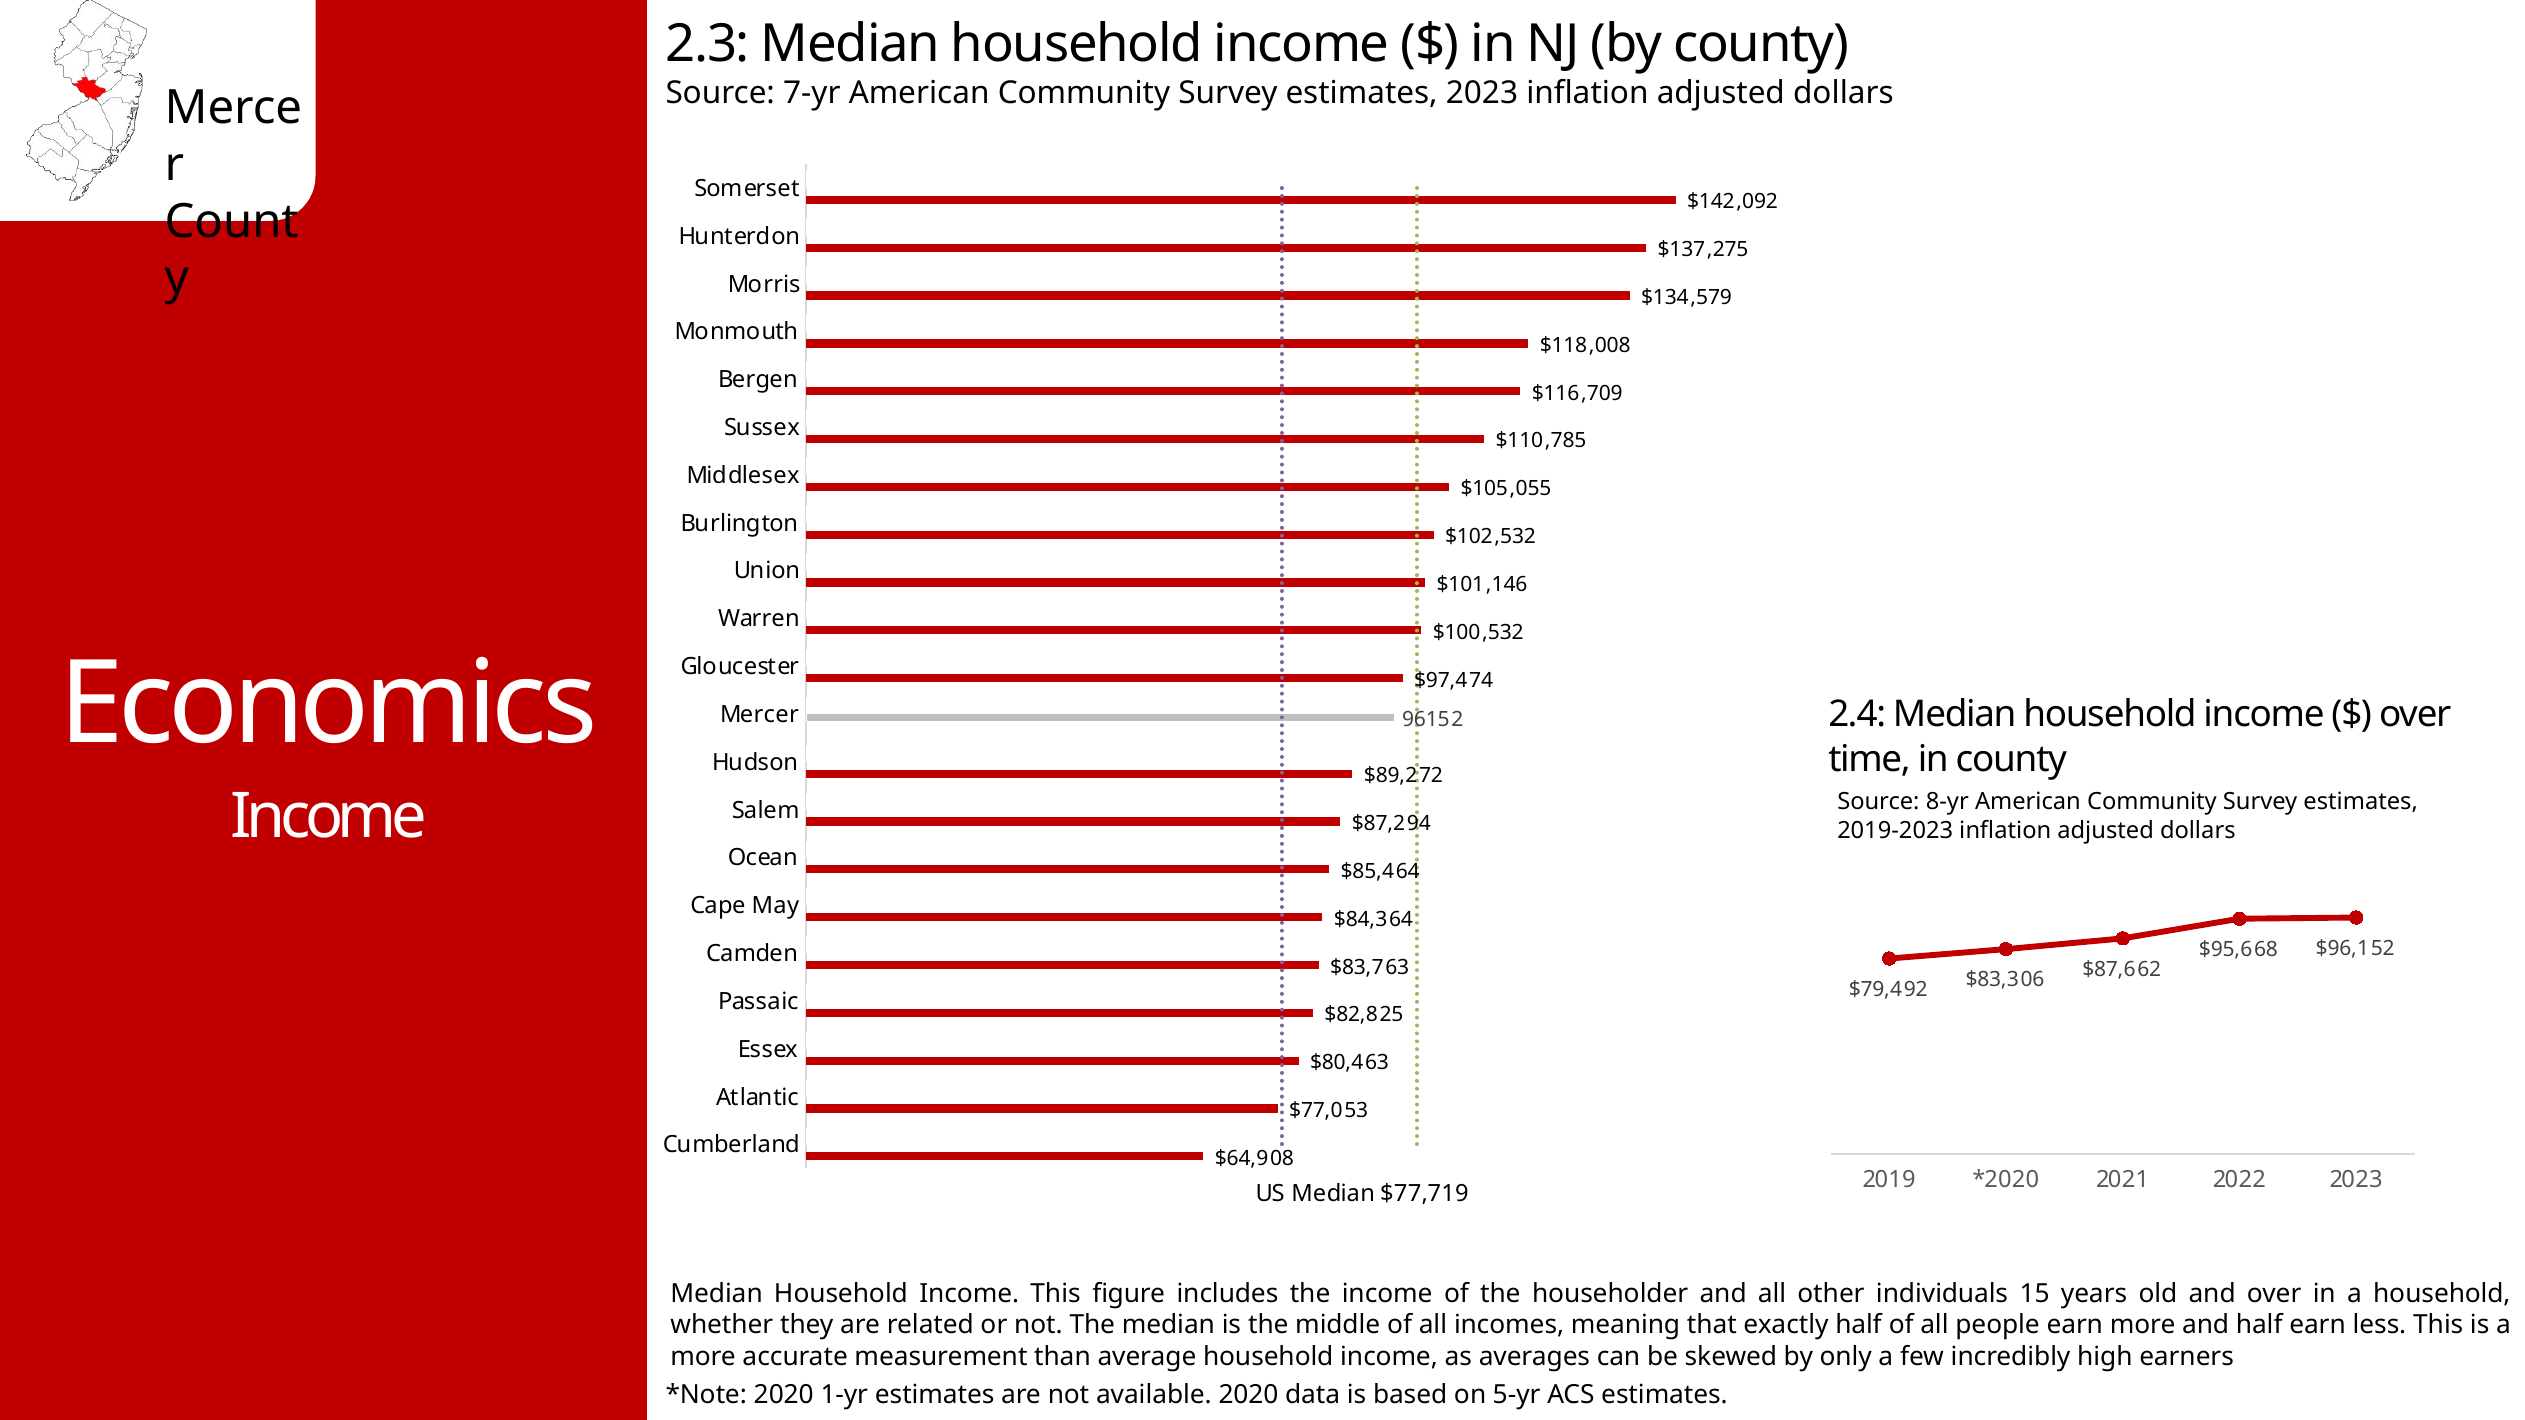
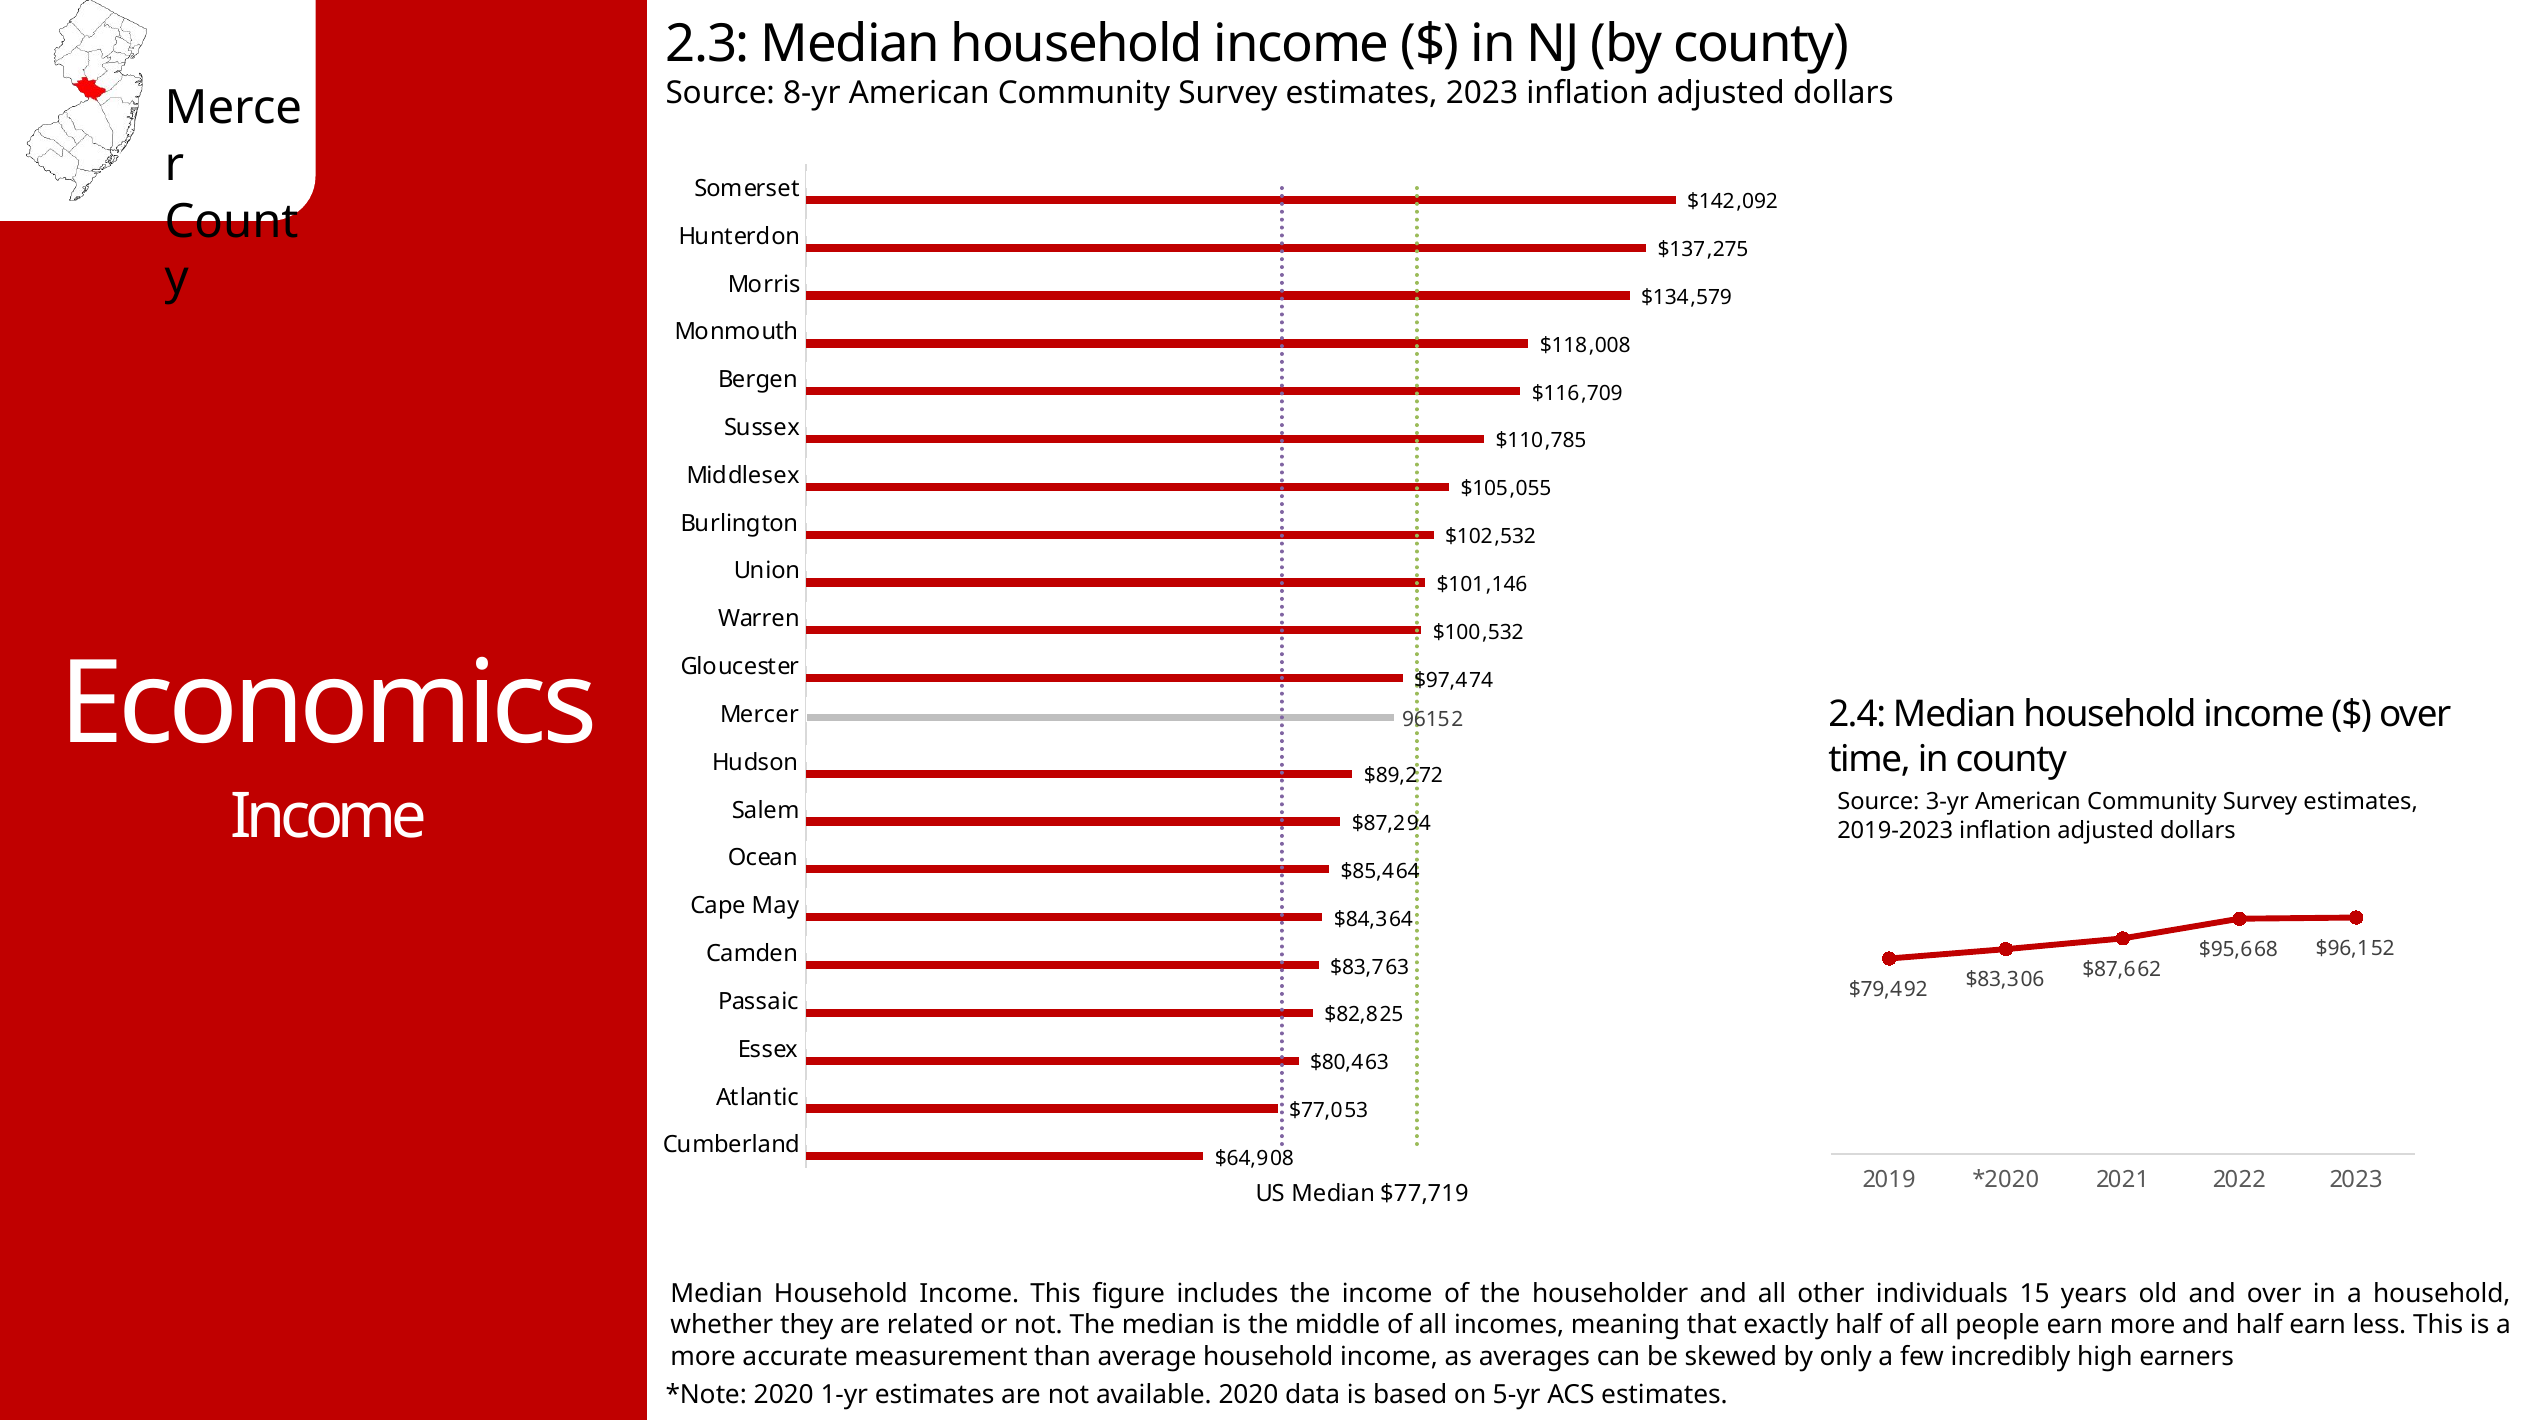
7-yr: 7-yr -> 8-yr (812, 94)
8-yr: 8-yr -> 3-yr (1947, 802)
